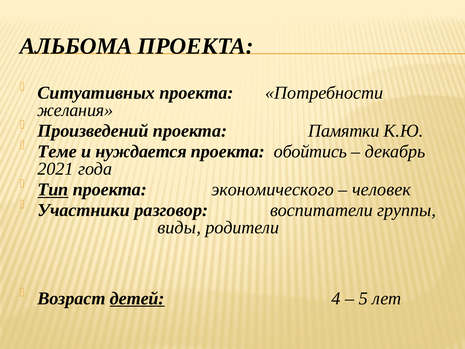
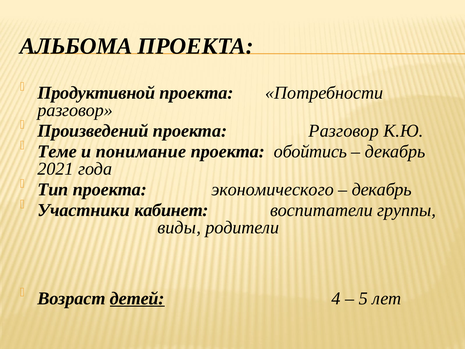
Ситуативных: Ситуативных -> Продуктивной (96, 93)
желания: желания -> разговор (75, 110)
проекта Памятки: Памятки -> Разговор (344, 131)
нуждается: нуждается -> понимание (141, 151)
Тип underline: present -> none (53, 189)
человек: человек -> декабрь (382, 189)
разговор: разговор -> кабинет (171, 210)
